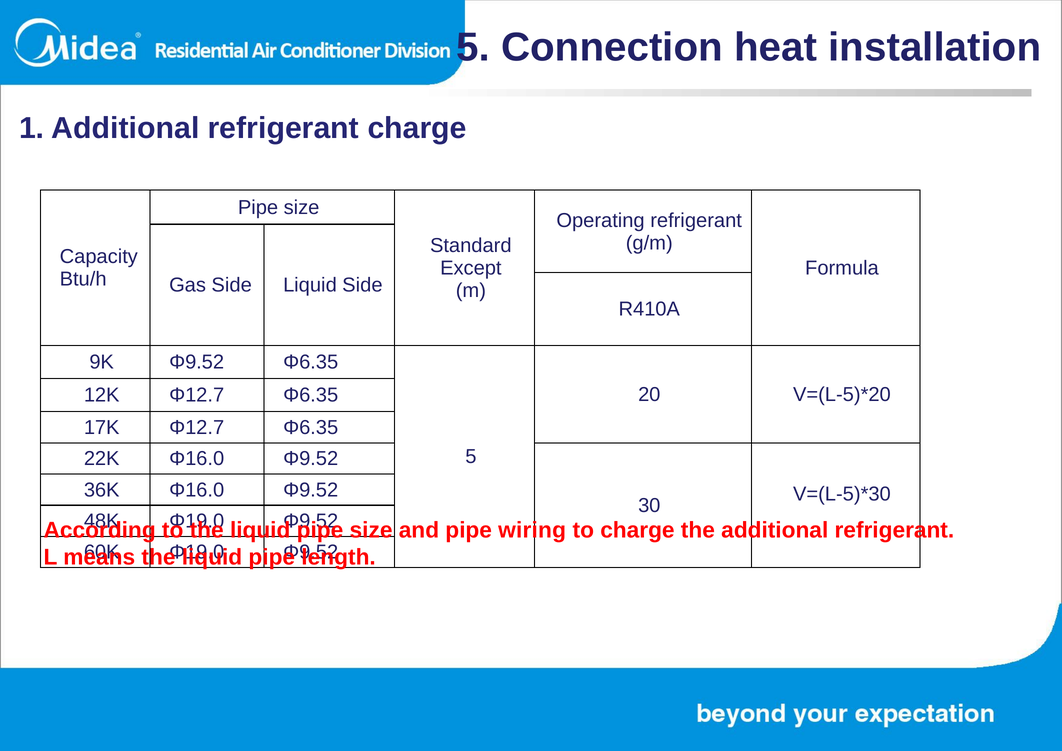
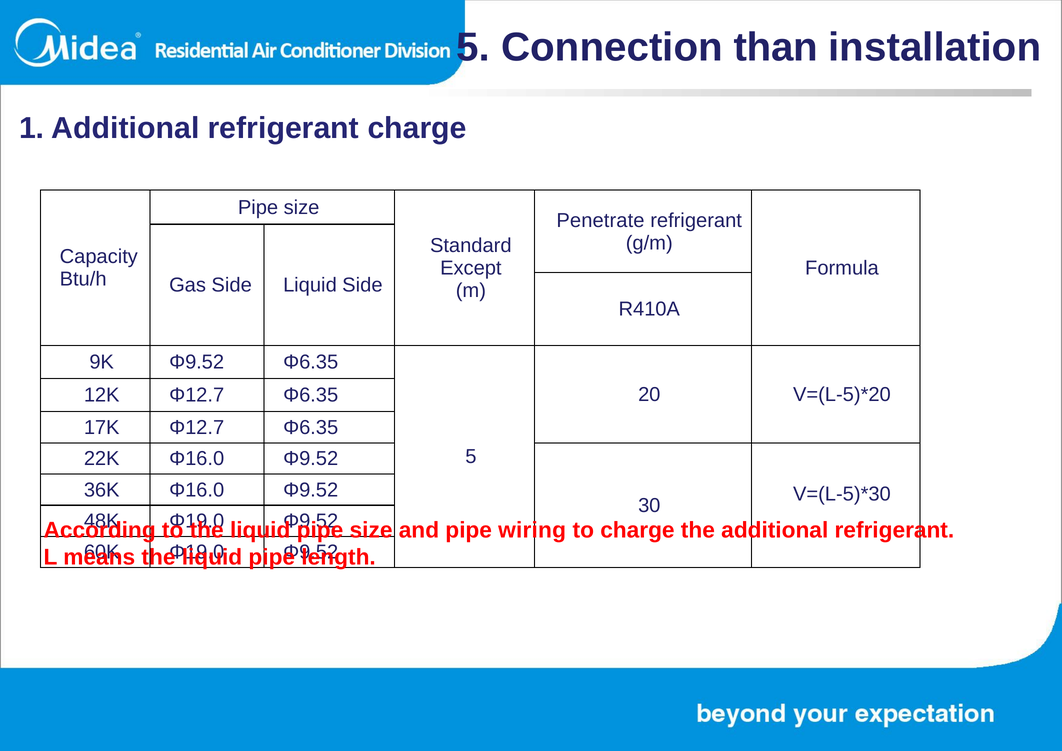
heat: heat -> than (776, 47)
Operating: Operating -> Penetrate (600, 220)
